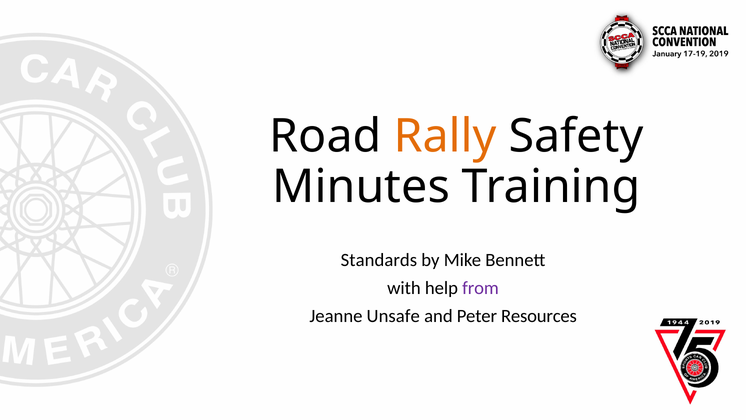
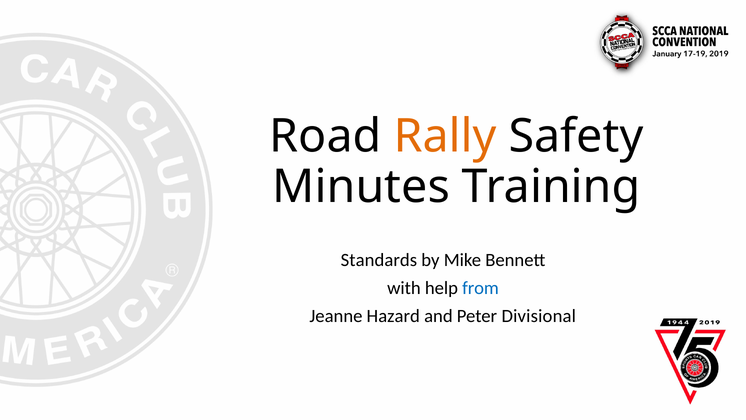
from colour: purple -> blue (481, 288)
Unsafe: Unsafe -> Hazard (393, 316)
Resources: Resources -> Divisional (539, 316)
